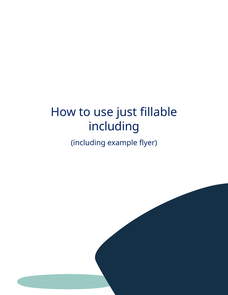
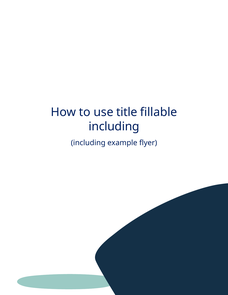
just: just -> title (127, 112)
